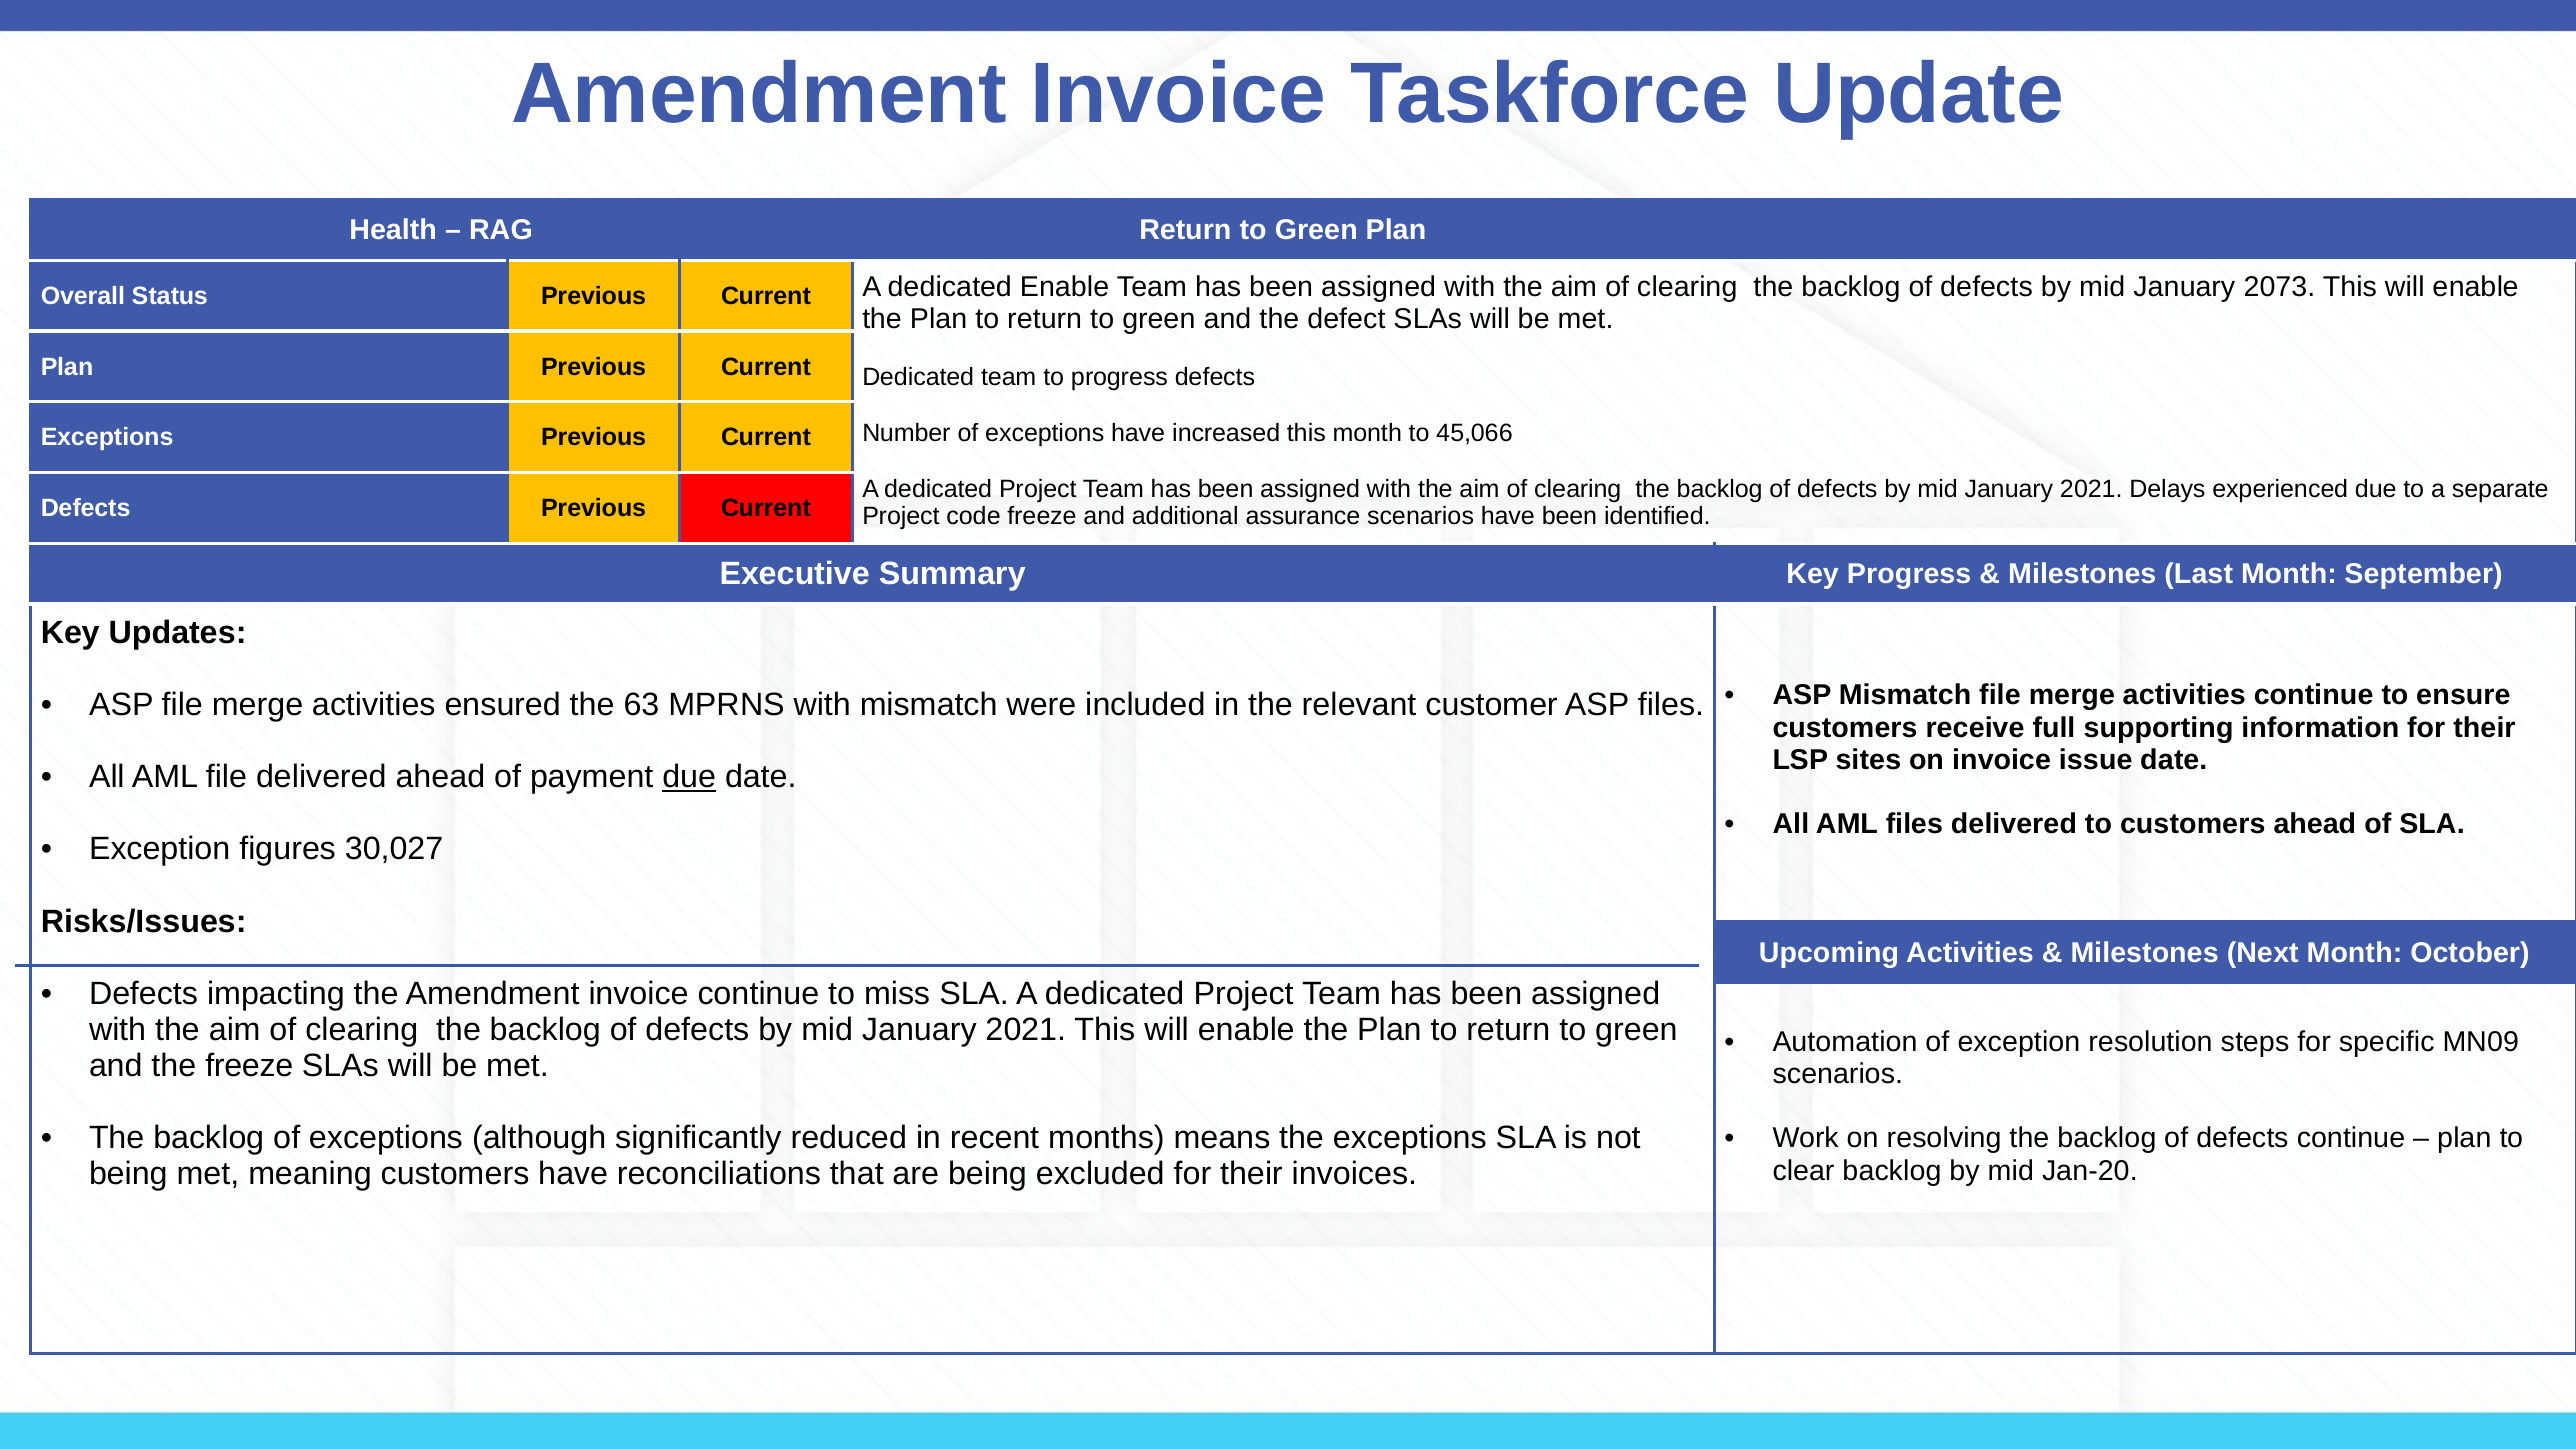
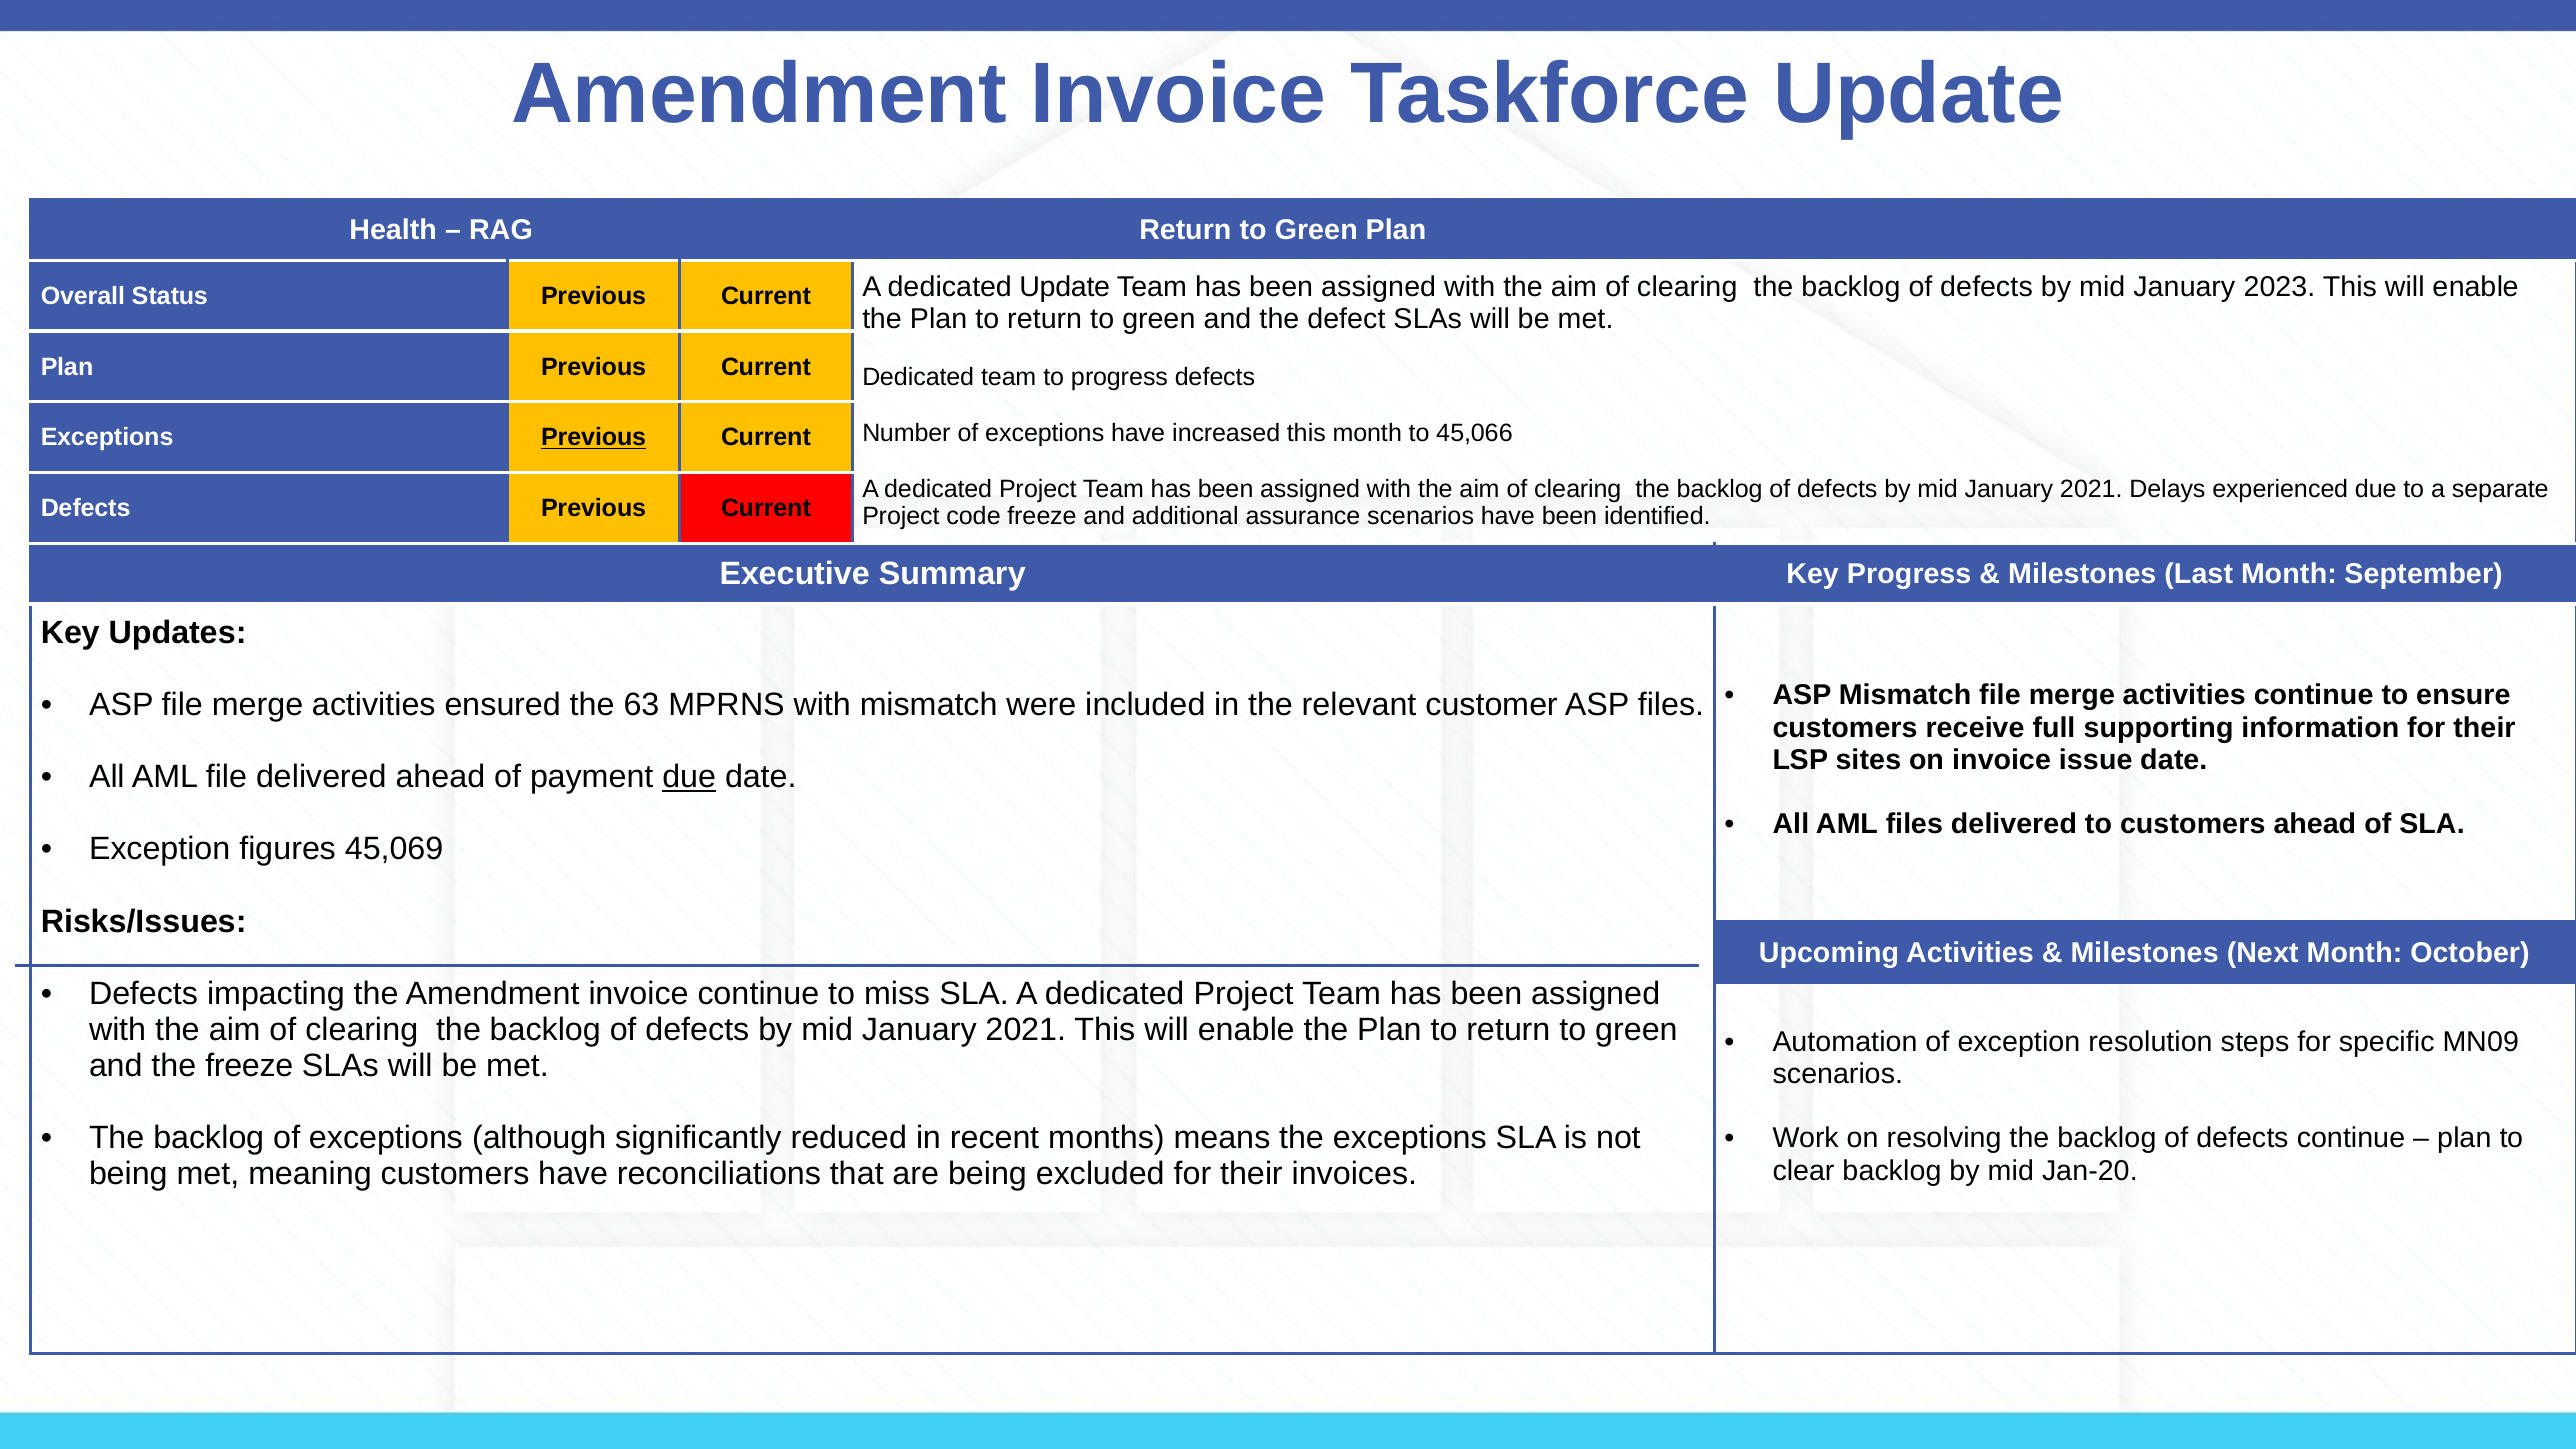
dedicated Enable: Enable -> Update (1065, 287)
2073: 2073 -> 2023 (2279, 287)
Previous underline: none -> present (594, 438)
30,027: 30,027 -> 45,069 (394, 849)
